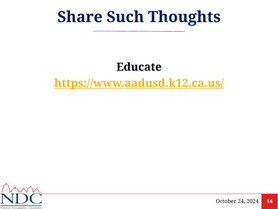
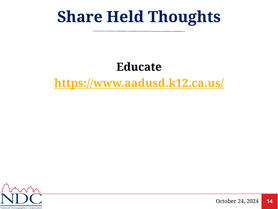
Such: Such -> Held (125, 17)
